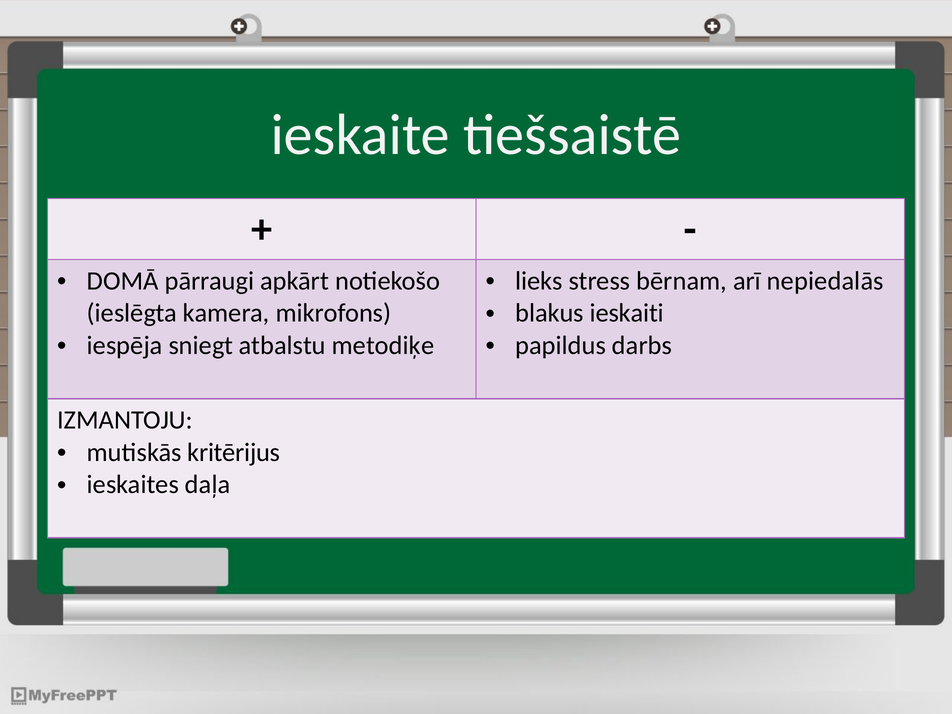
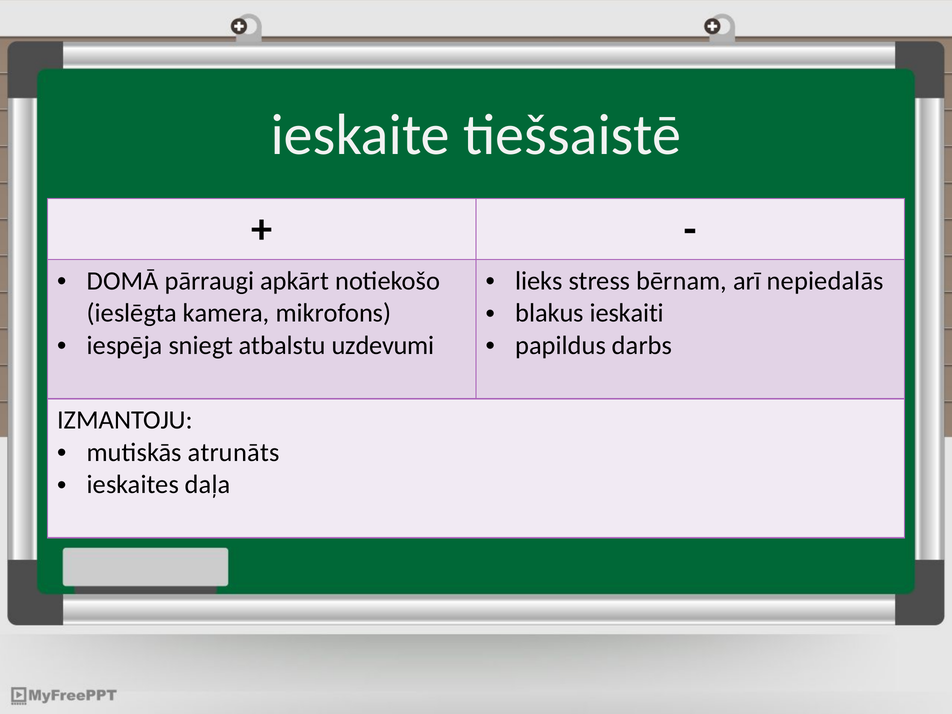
metodiķe: metodiķe -> uzdevumi (383, 346)
kritērijus: kritērijus -> atrunāts (234, 452)
